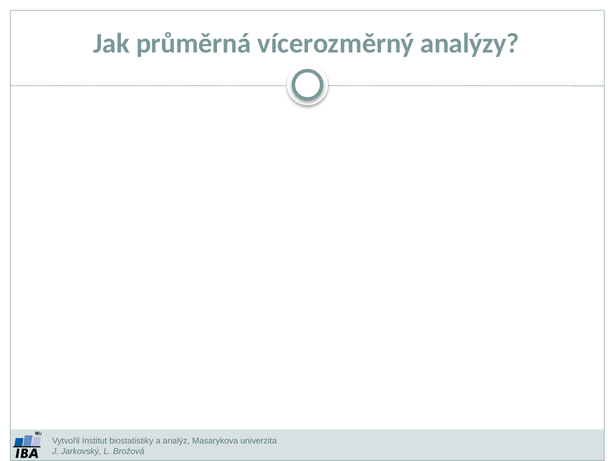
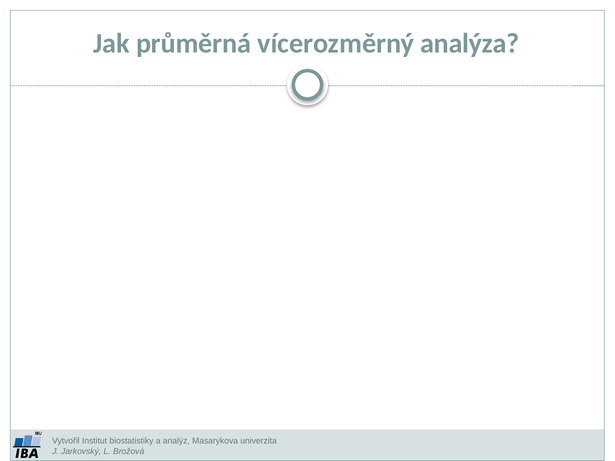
analýzy: analýzy -> analýza (470, 44)
